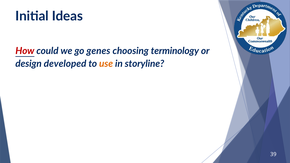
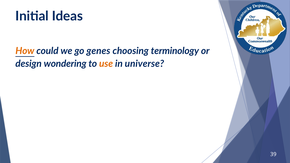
How colour: red -> orange (25, 51)
developed: developed -> wondering (65, 64)
storyline: storyline -> universe (144, 64)
